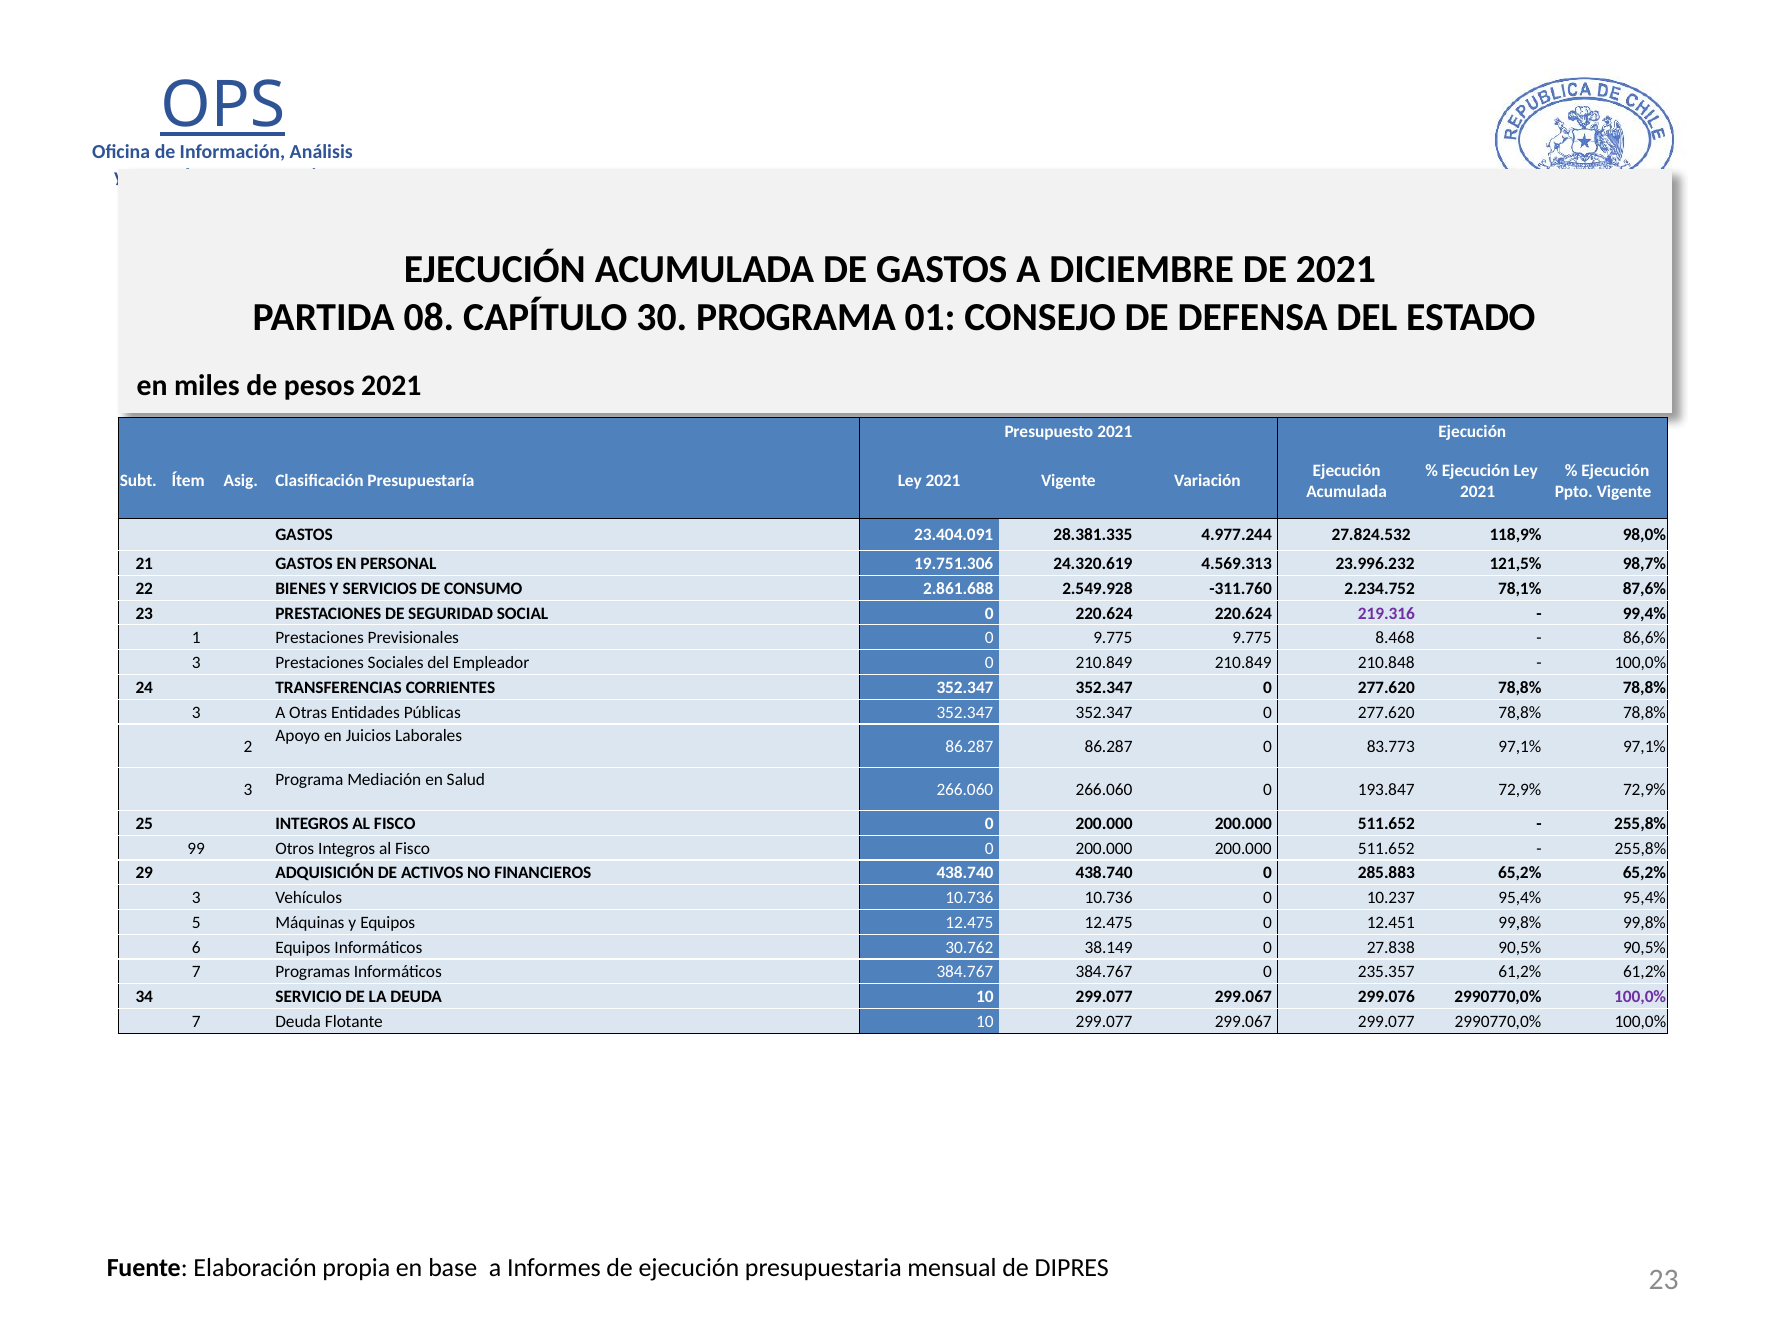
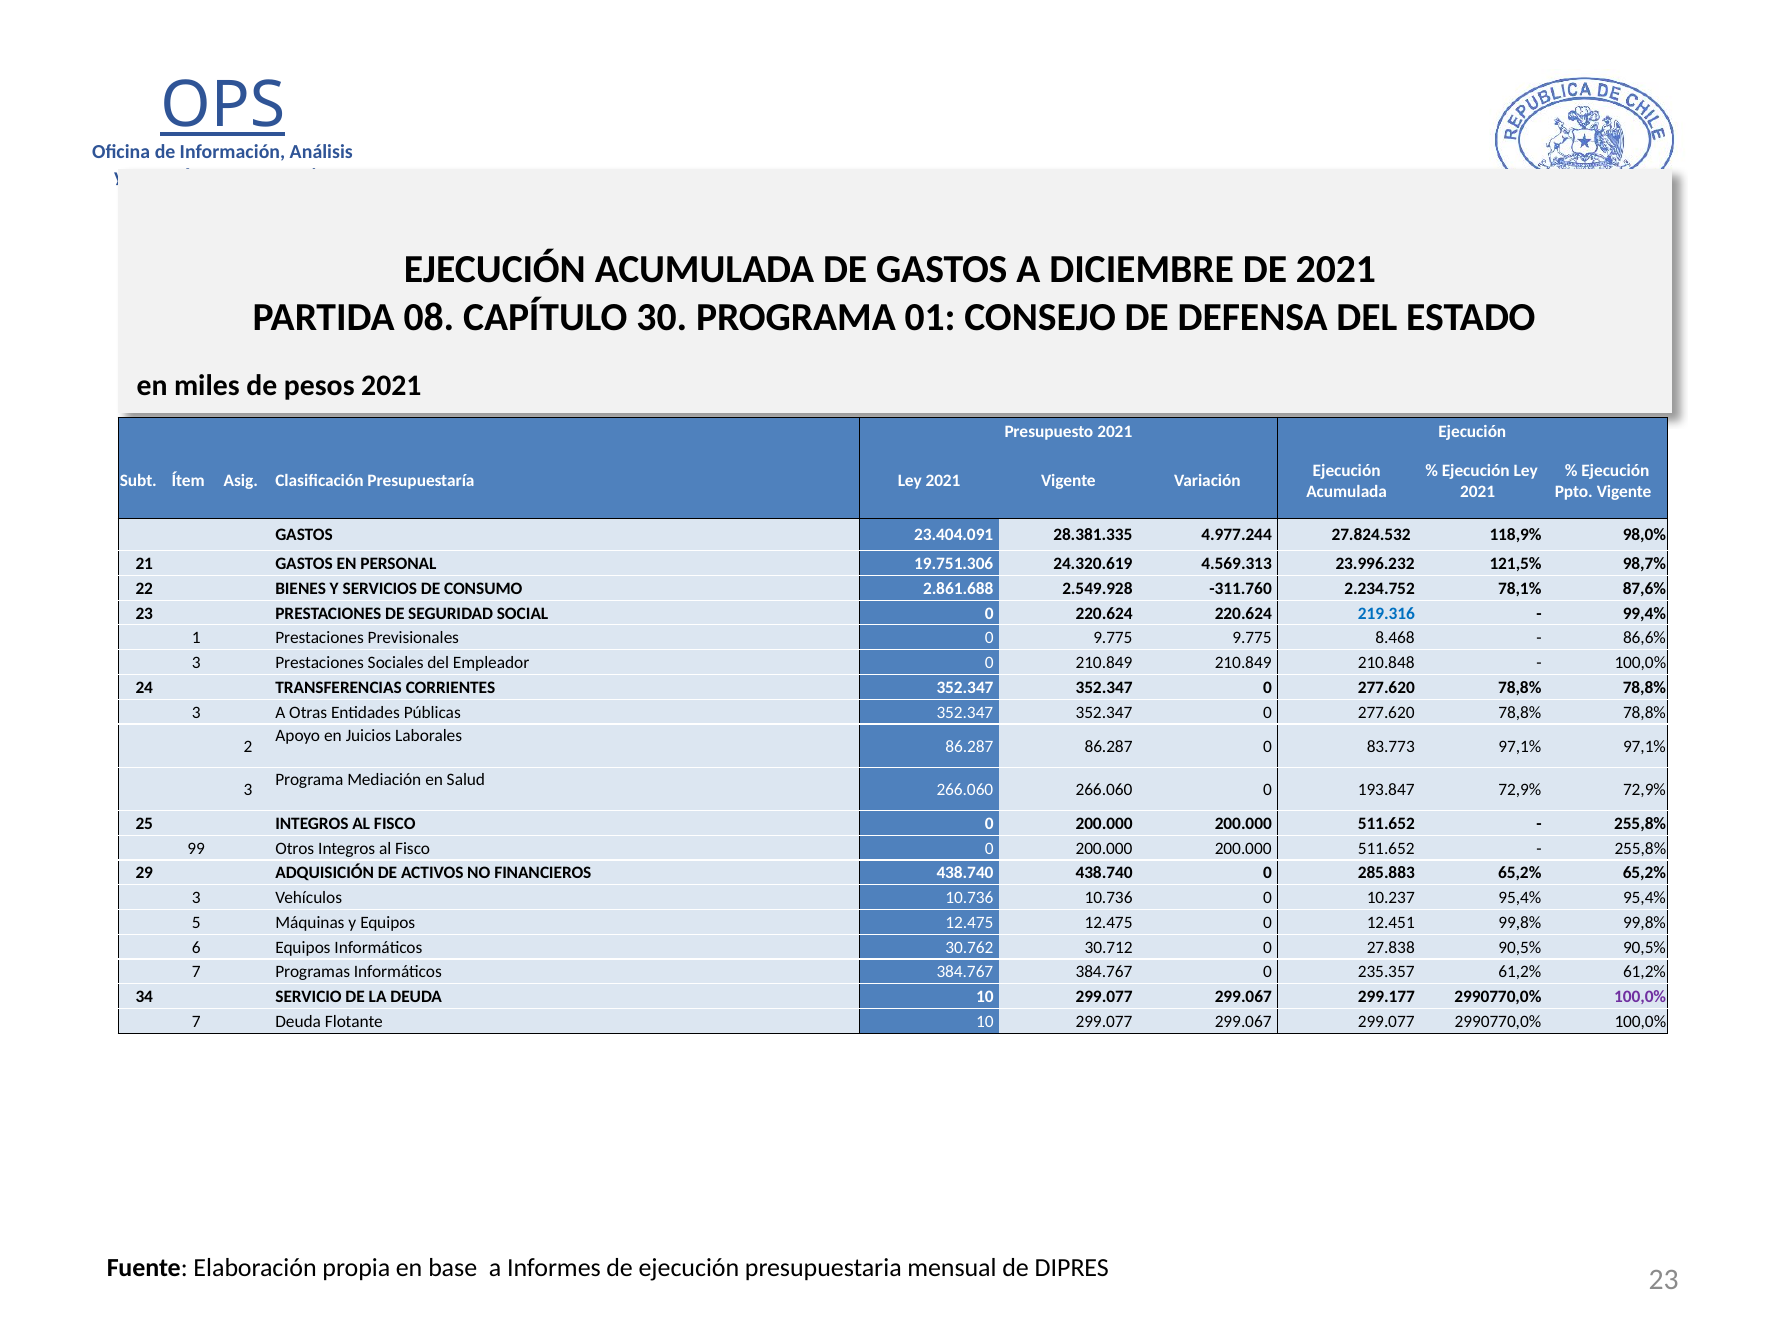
219.316 colour: purple -> blue (1386, 613)
38.149: 38.149 -> 30.712 (1109, 947)
299.076: 299.076 -> 299.177 (1386, 997)
